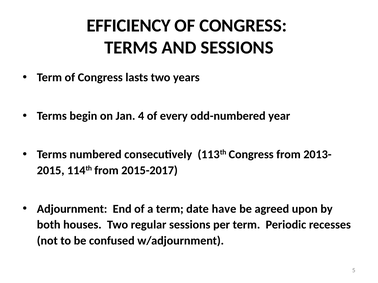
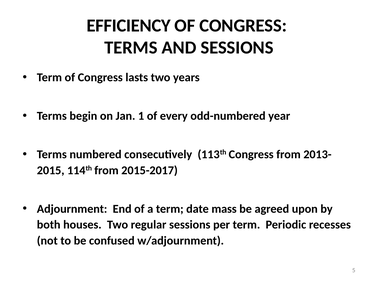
4: 4 -> 1 (141, 116)
have: have -> mass (224, 209)
